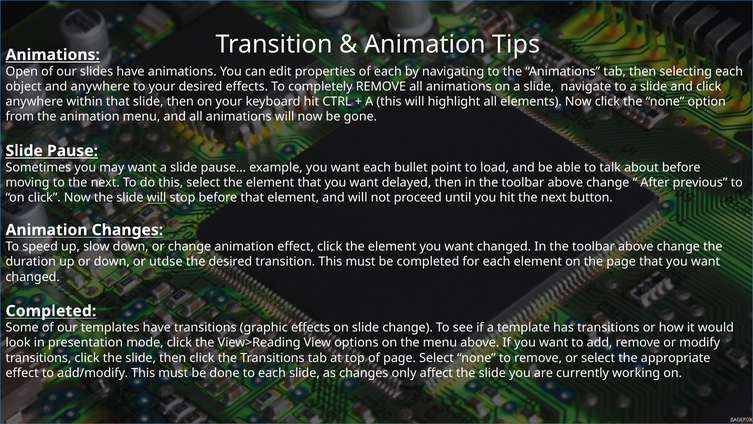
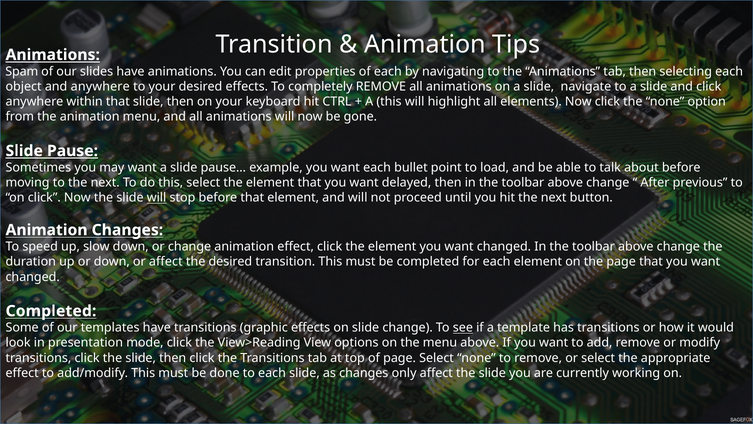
Open: Open -> Spam (22, 71)
or utdse: utdse -> affect (166, 262)
see underline: none -> present (463, 327)
